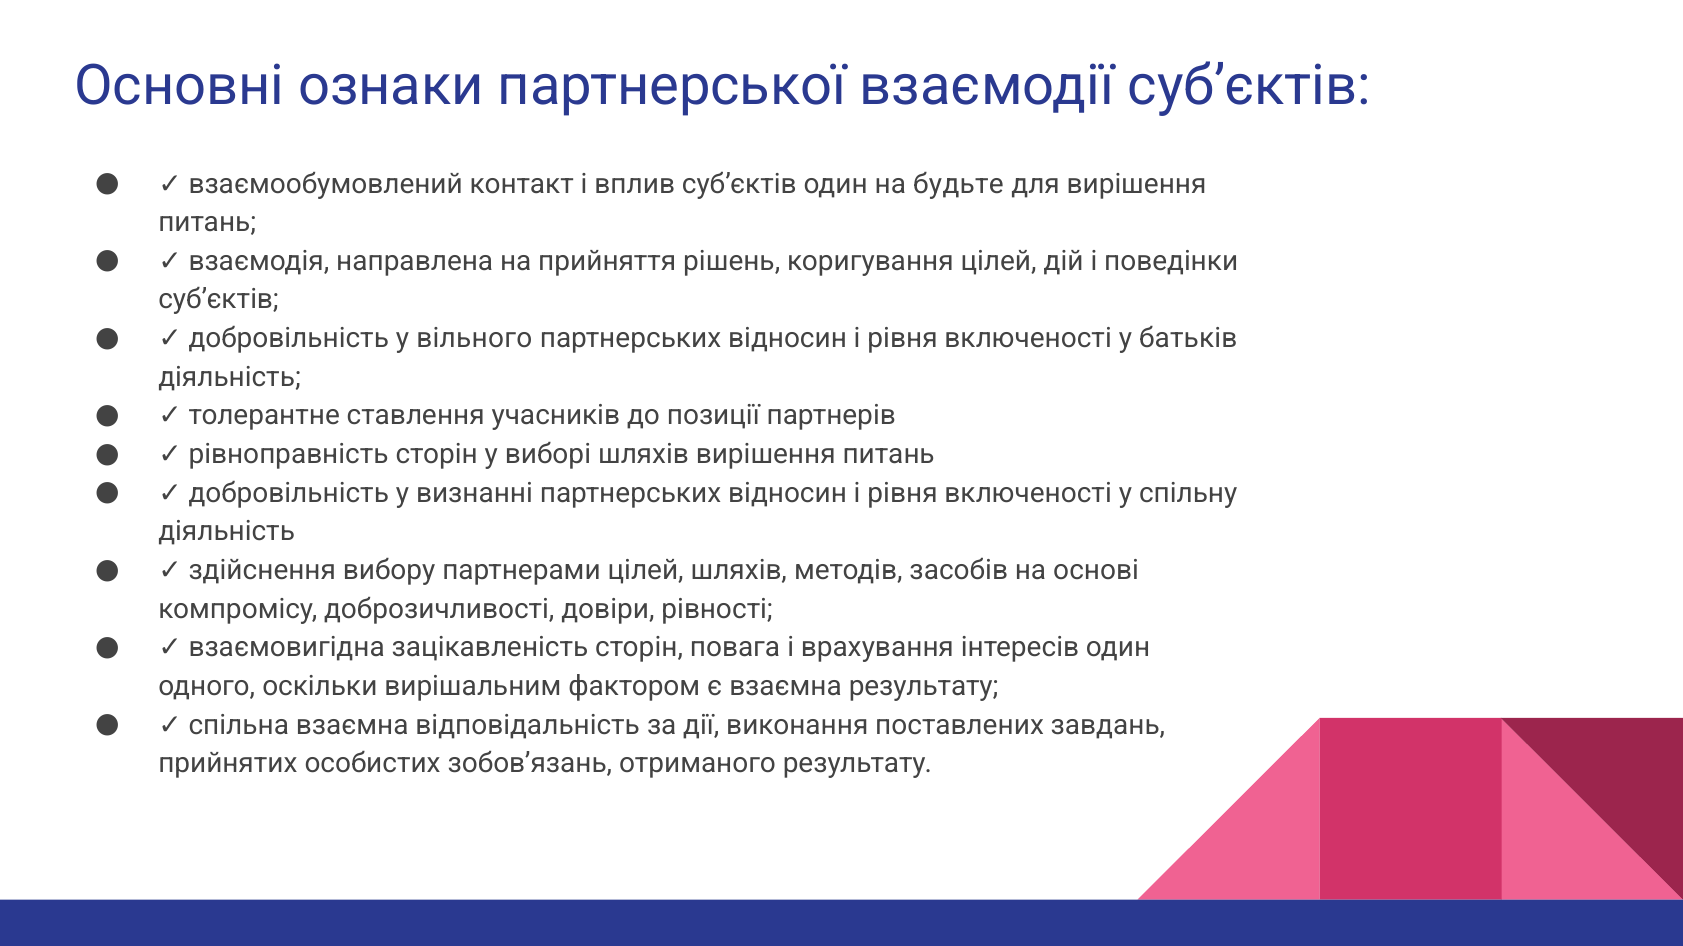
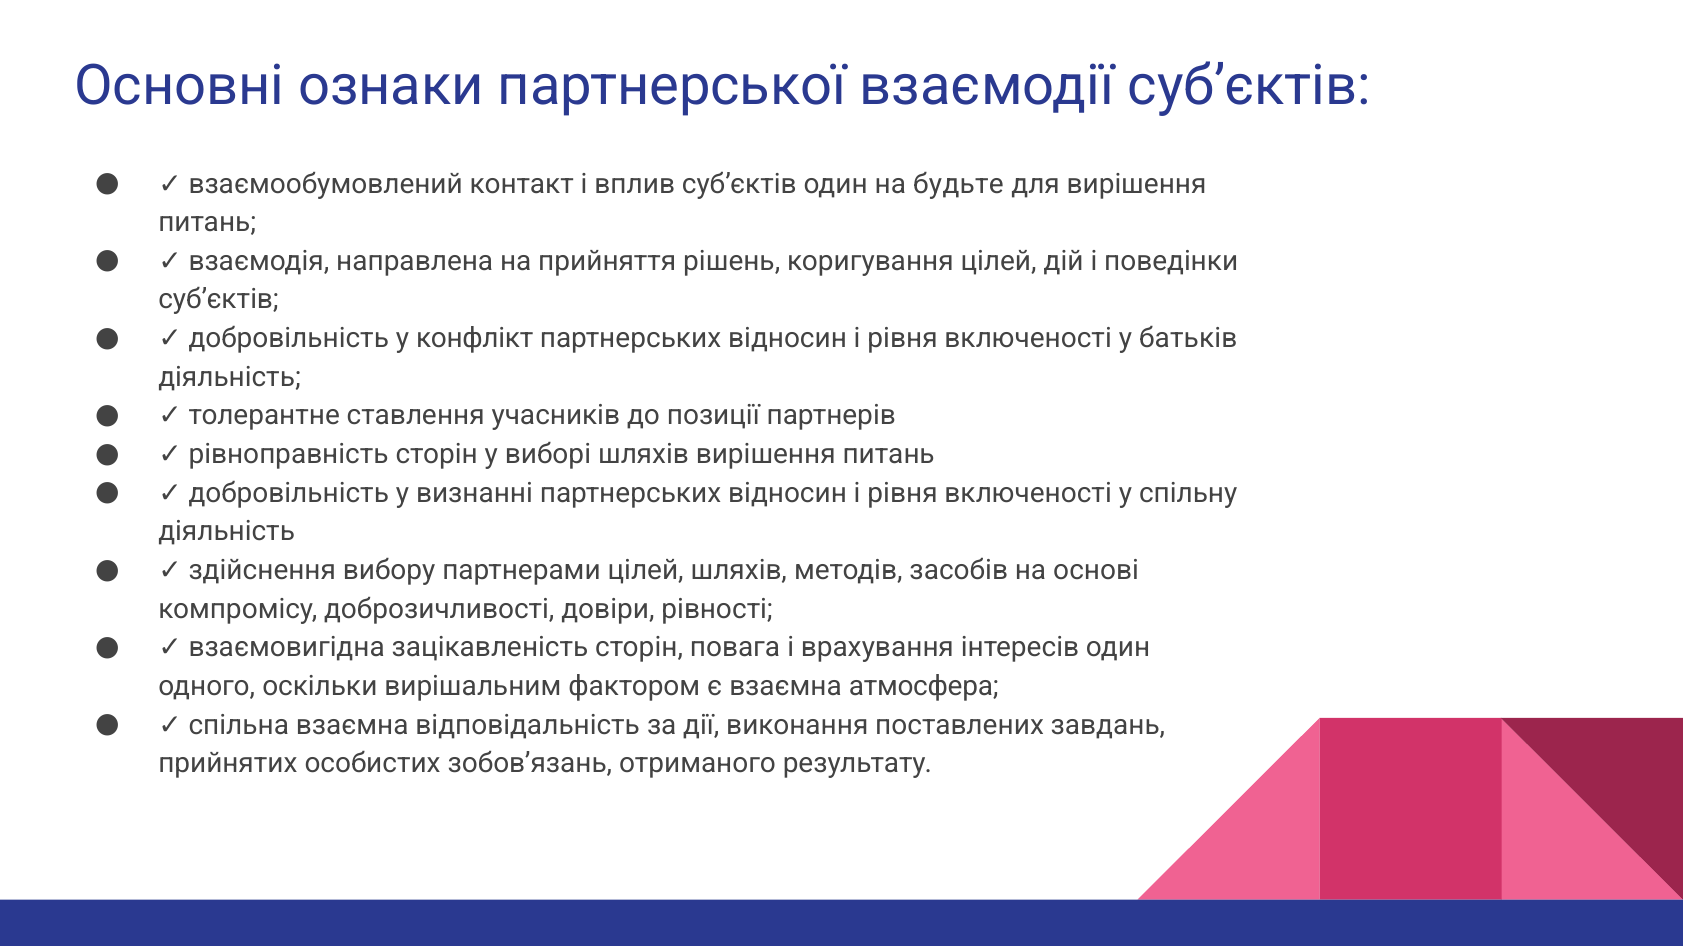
вільного: вільного -> конфлікт (475, 339)
взаємна результату: результату -> атмосфера (924, 687)
